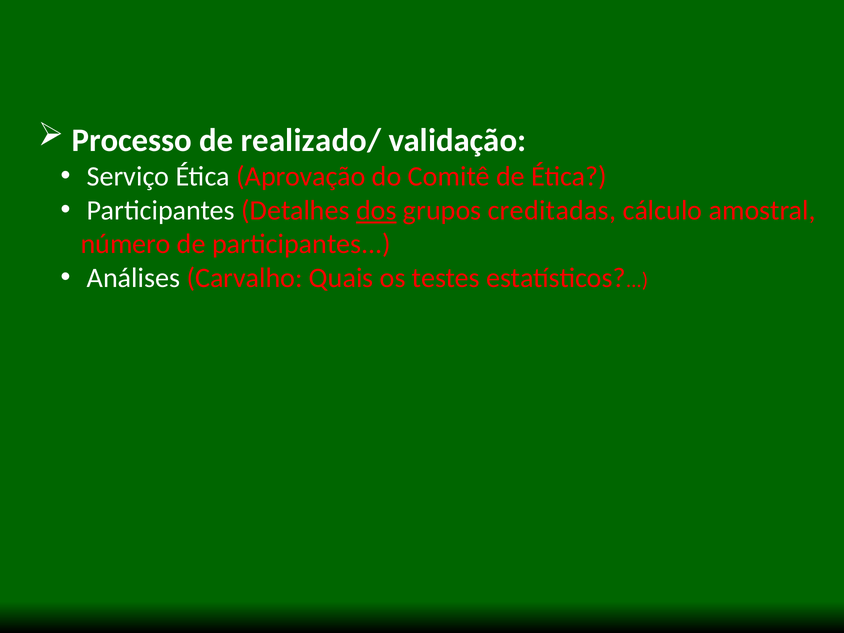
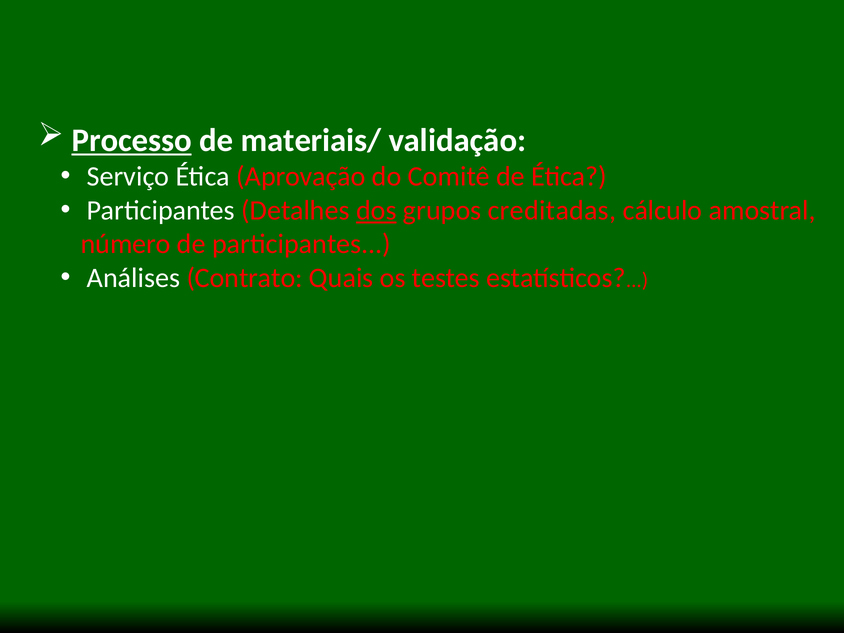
Processo underline: none -> present (132, 140)
realizado/: realizado/ -> materiais/ (311, 140)
Carvalho: Carvalho -> Contrato (245, 278)
